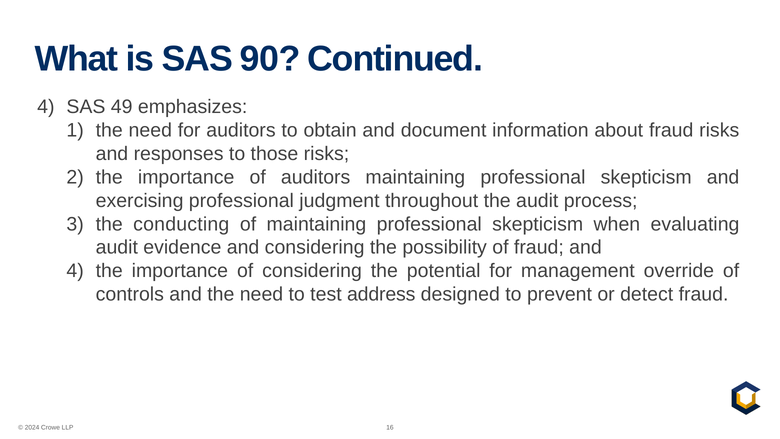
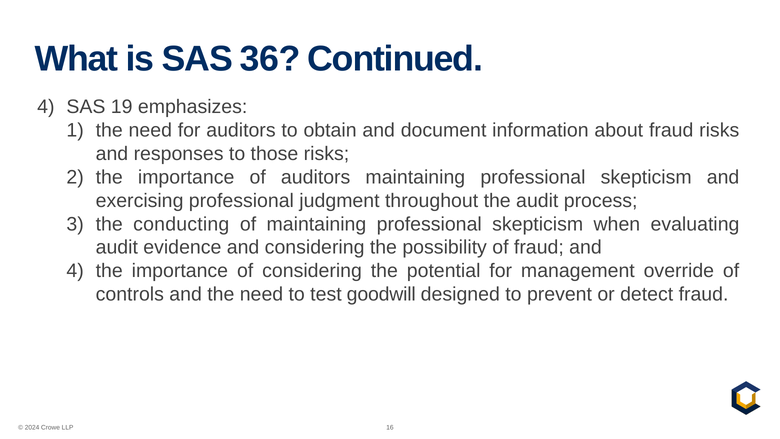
90: 90 -> 36 (270, 59)
49: 49 -> 19 (122, 107)
address: address -> goodwill (381, 294)
